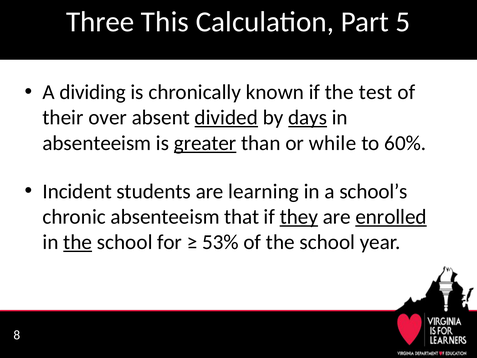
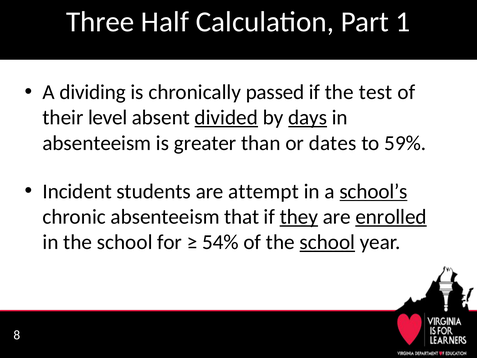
This: This -> Half (165, 22)
5: 5 -> 1 (403, 22)
known: known -> passed (275, 92)
over: over -> level (108, 118)
greater underline: present -> none (205, 143)
while: while -> dates (333, 143)
60%: 60% -> 59% (405, 143)
learning: learning -> attempt (264, 191)
school’s underline: none -> present (374, 191)
the underline: present -> none (78, 242)
53%: 53% -> 54% (220, 242)
school underline: none -> present (327, 242)
